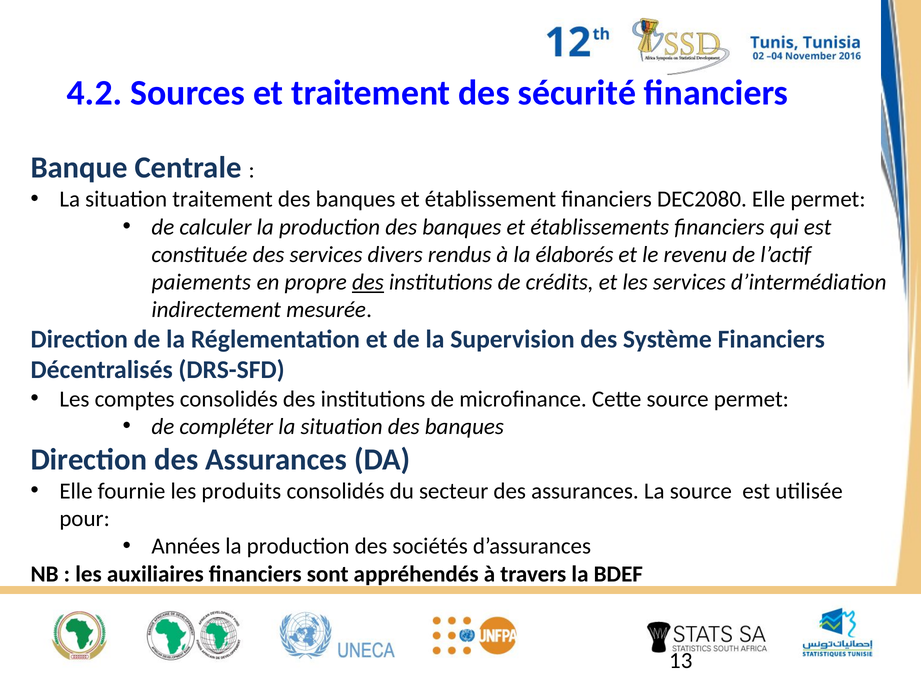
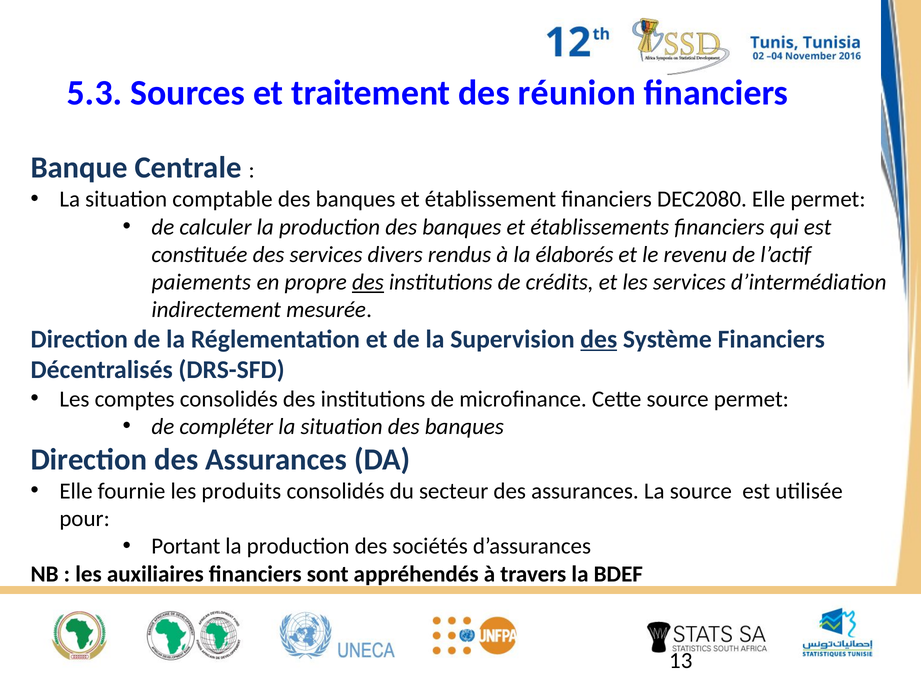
4.2: 4.2 -> 5.3 (95, 93)
sécurité: sécurité -> réunion (577, 93)
situation traitement: traitement -> comptable (222, 199)
des underline: none -> present (599, 339)
Années: Années -> Portant (186, 546)
